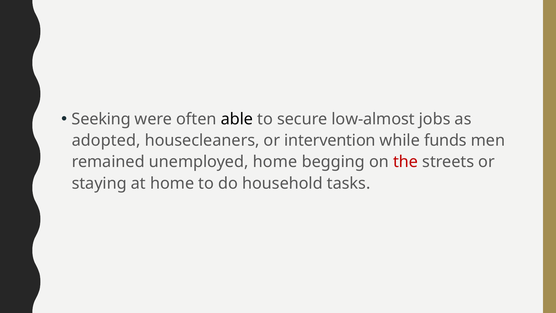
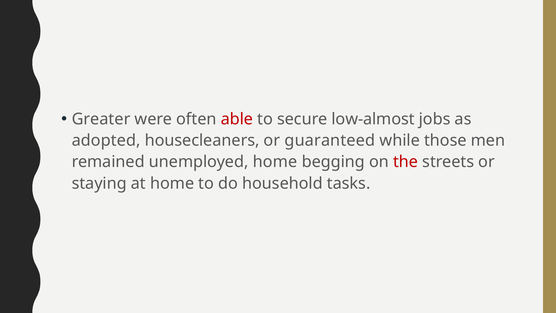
Seeking: Seeking -> Greater (101, 119)
able colour: black -> red (237, 119)
intervention: intervention -> guaranteed (330, 140)
funds: funds -> those (445, 140)
